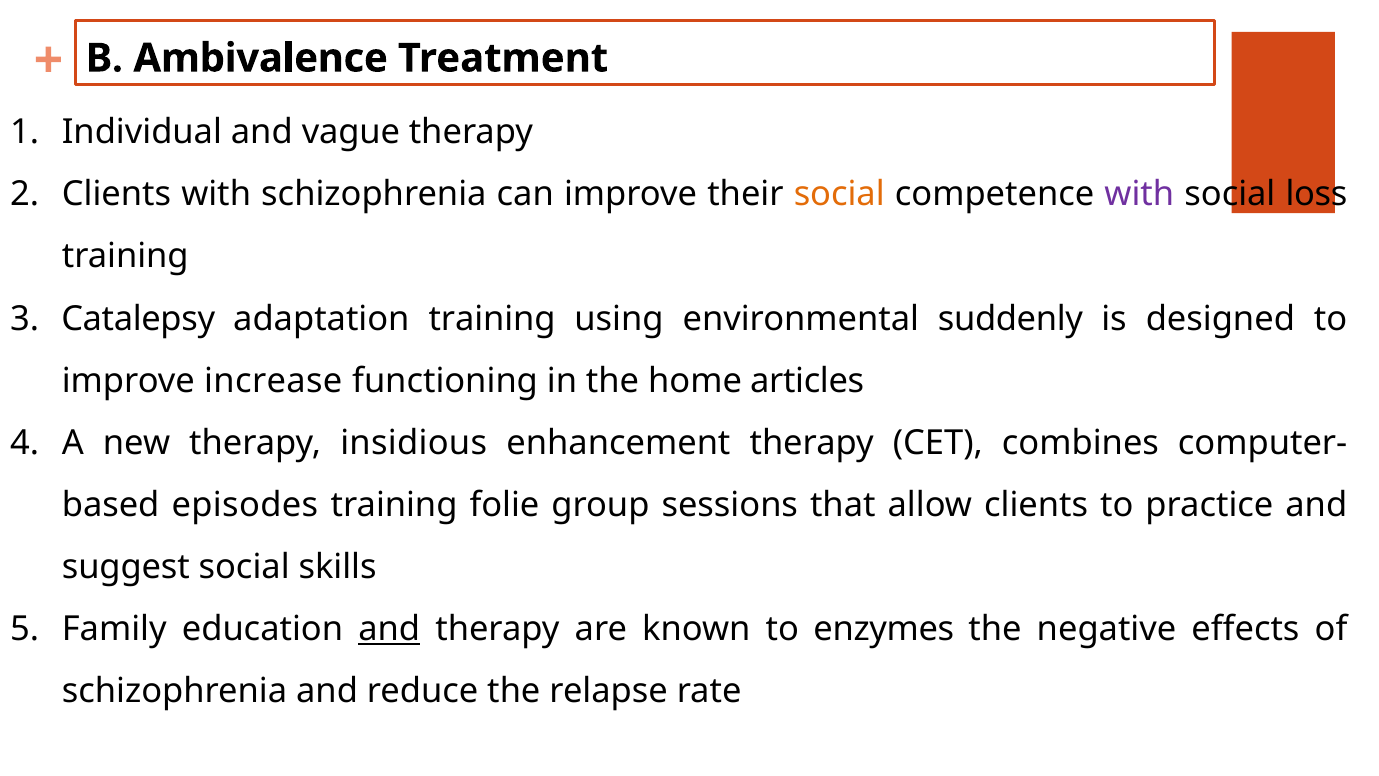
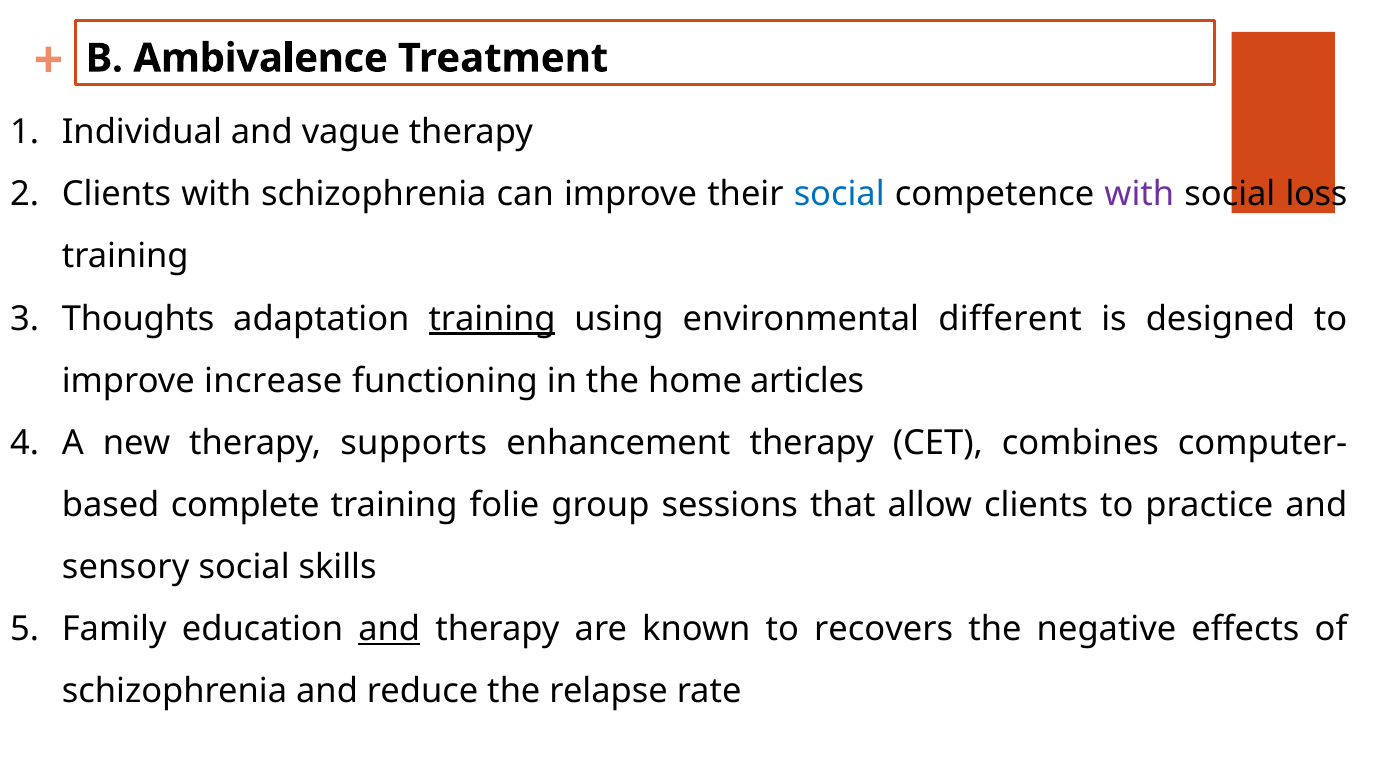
social colour: orange -> blue (839, 194)
Catalepsy: Catalepsy -> Thoughts (138, 319)
training underline: none -> present (492, 319)
suddenly: suddenly -> different (1010, 319)
insidious: insidious -> supports (414, 443)
episodes: episodes -> complete (245, 505)
suggest: suggest -> sensory (126, 567)
enzymes: enzymes -> recovers (884, 629)
